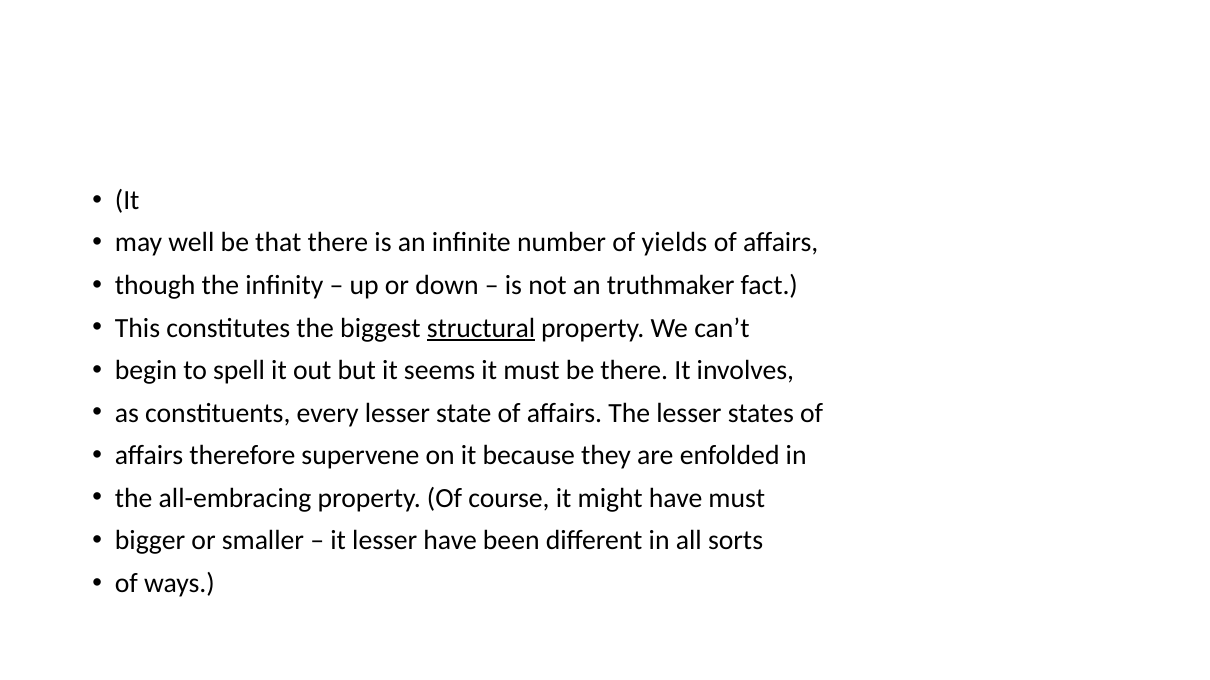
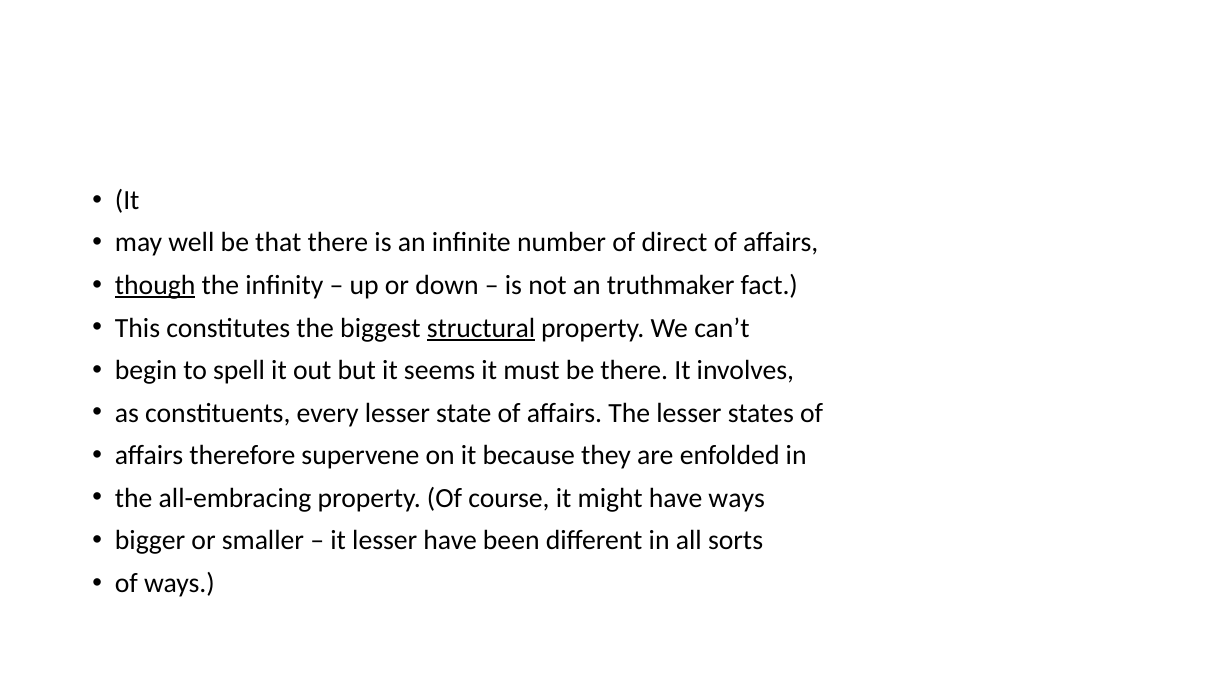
yields: yields -> direct (675, 243)
though underline: none -> present (155, 286)
have must: must -> ways (737, 498)
